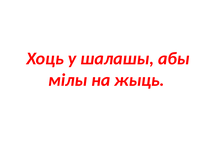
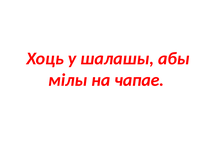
жыць: жыць -> чапае (139, 80)
